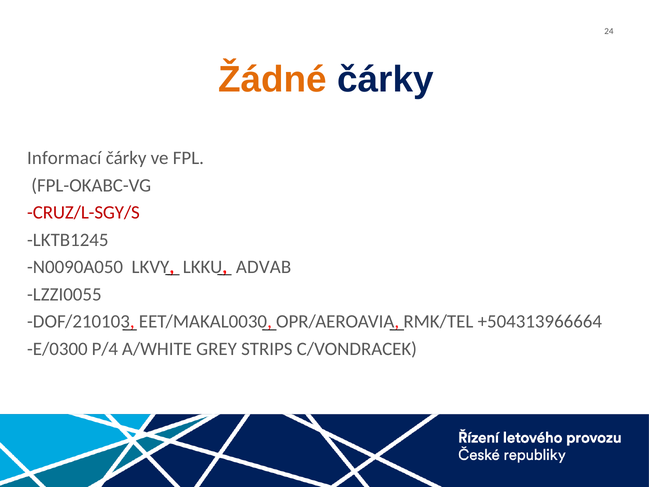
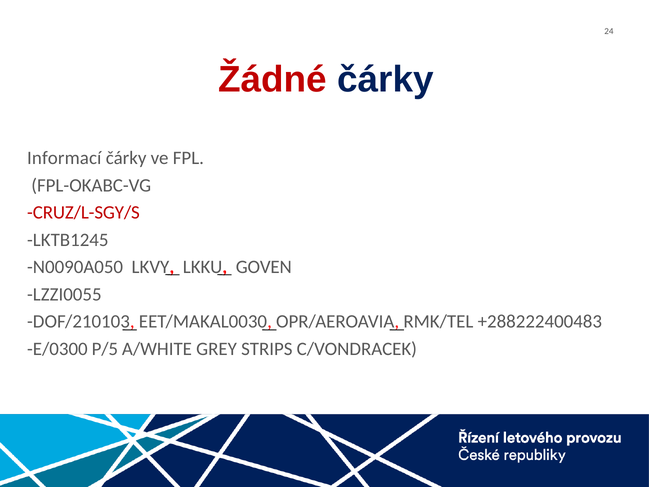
Žádné colour: orange -> red (272, 79)
ADVAB: ADVAB -> GOVEN (264, 267)
+504313966664: +504313966664 -> +288222400483 (540, 321)
P/4: P/4 -> P/5 (105, 349)
